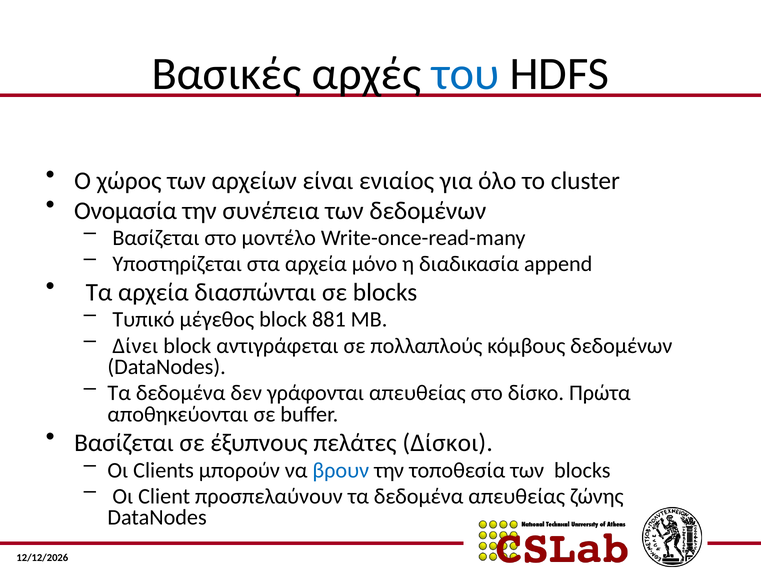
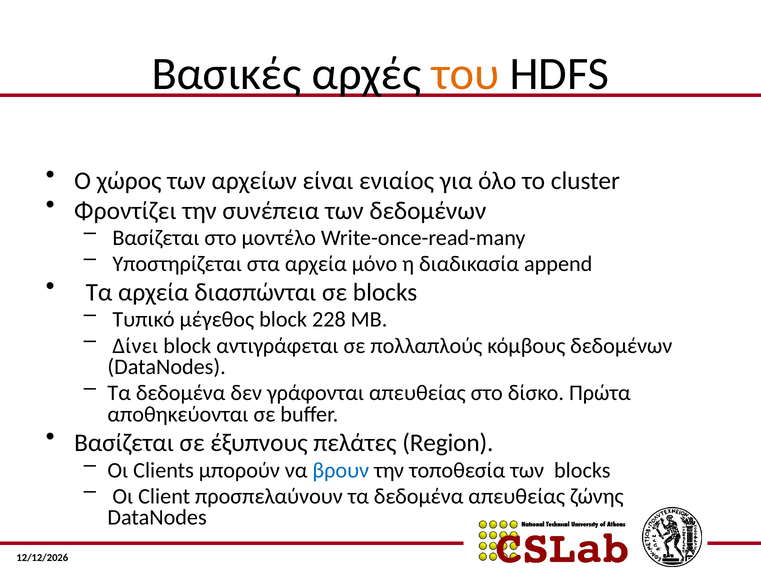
του colour: blue -> orange (465, 74)
Ονομασία: Ονομασία -> Φροντίζει (125, 211)
881: 881 -> 228 (329, 320)
Δίσκοι: Δίσκοι -> Region (448, 443)
